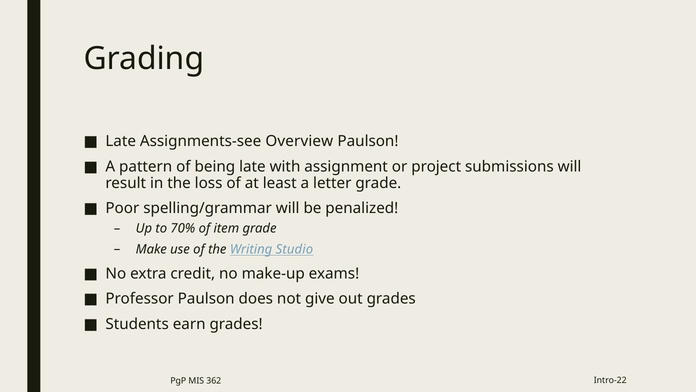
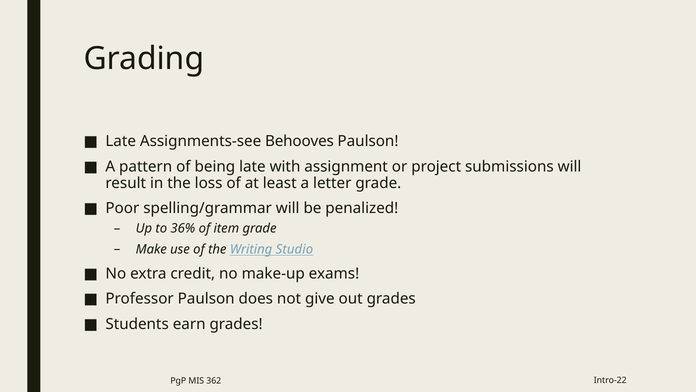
Overview: Overview -> Behooves (299, 141)
70%: 70% -> 36% (183, 228)
